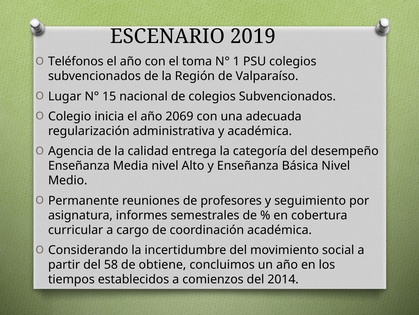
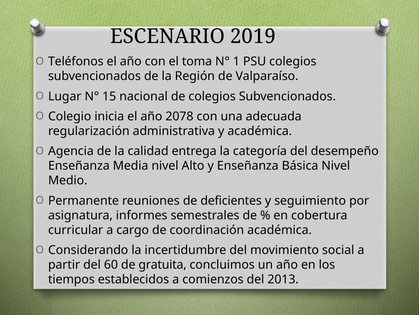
2069: 2069 -> 2078 (179, 116)
profesores: profesores -> deficientes (231, 200)
58: 58 -> 60 (111, 264)
obtiene: obtiene -> gratuita (163, 264)
2014: 2014 -> 2013 (283, 279)
